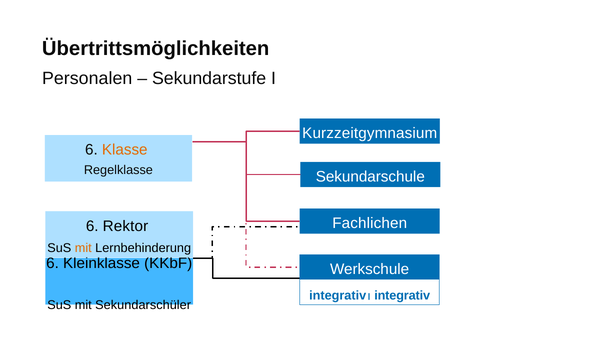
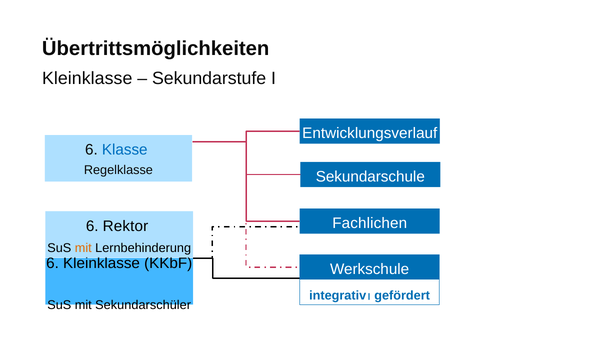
Personalen: Personalen -> Kleinklasse (87, 78)
Kurzzeitgymnasium: Kurzzeitgymnasium -> Entwicklungsverlauf (370, 133)
Klasse colour: orange -> blue (125, 150)
integrativ: integrativ -> gefördert (402, 295)
